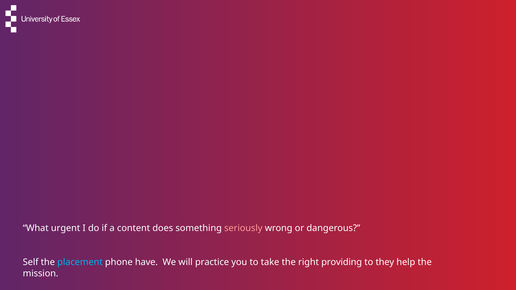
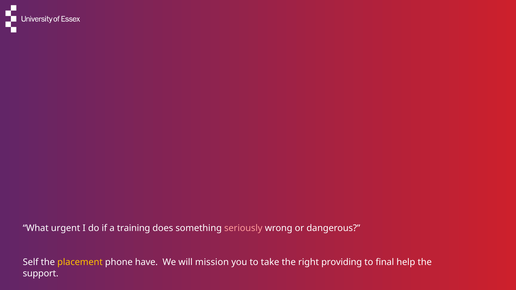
content: content -> training (134, 228)
placement colour: light blue -> yellow (80, 262)
practice: practice -> mission (212, 262)
they: they -> final (385, 262)
mission: mission -> support (41, 274)
